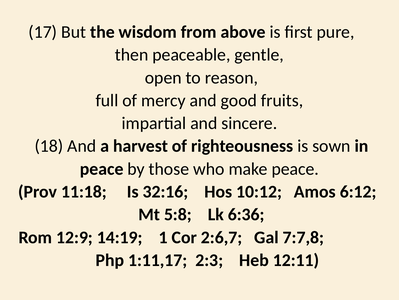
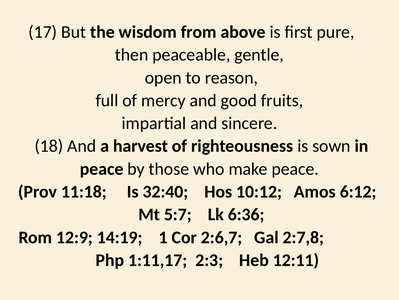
32:16: 32:16 -> 32:40 (165, 191)
5:8: 5:8 -> 5:7 (178, 214)
7:7,8: 7:7,8 -> 2:7,8 (303, 237)
